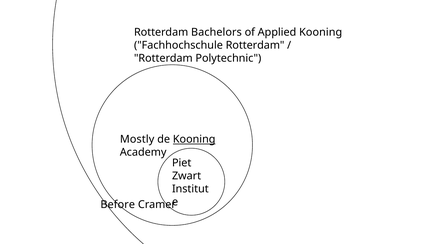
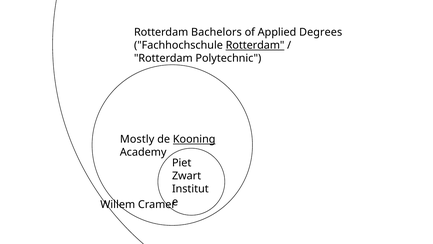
Applied Kooning: Kooning -> Degrees (321, 32)
Rotterdam underline: none -> present (255, 45)
Before: Before -> Willem (118, 204)
